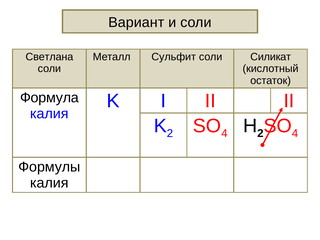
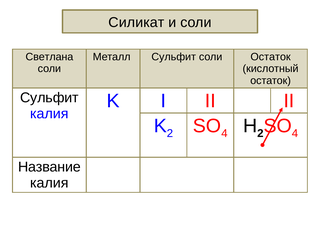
Вариант: Вариант -> Силикат (136, 22)
соли Силикат: Силикат -> Остаток (271, 57)
Формула: Формула -> Сульфит (49, 98)
Формулы: Формулы -> Название (49, 167)
